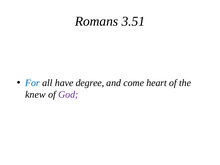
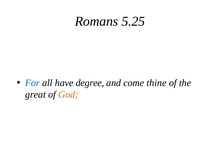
3.51: 3.51 -> 5.25 (133, 21)
heart: heart -> thine (157, 83)
knew: knew -> great (35, 95)
God colour: purple -> orange (68, 95)
